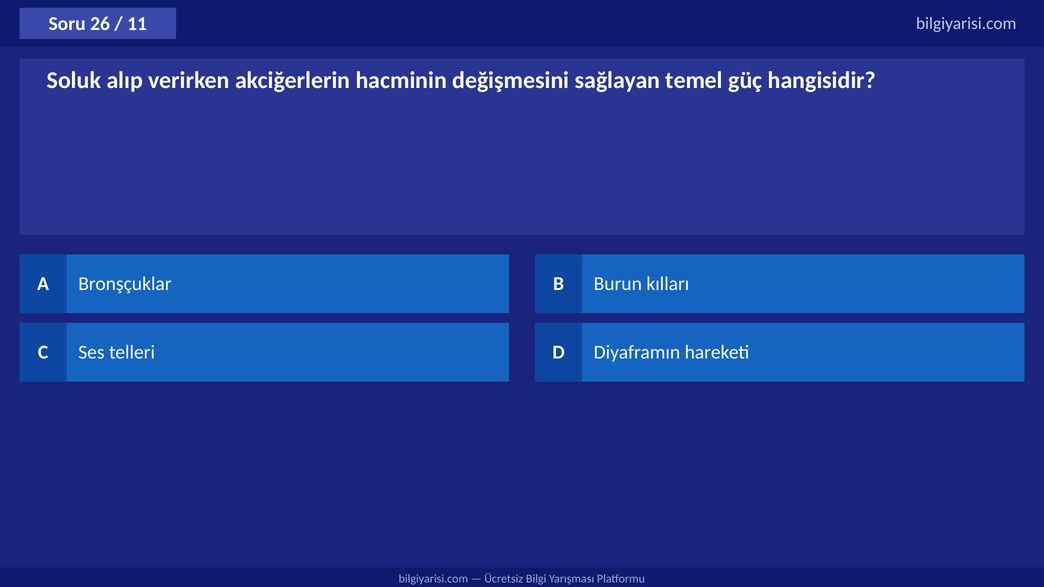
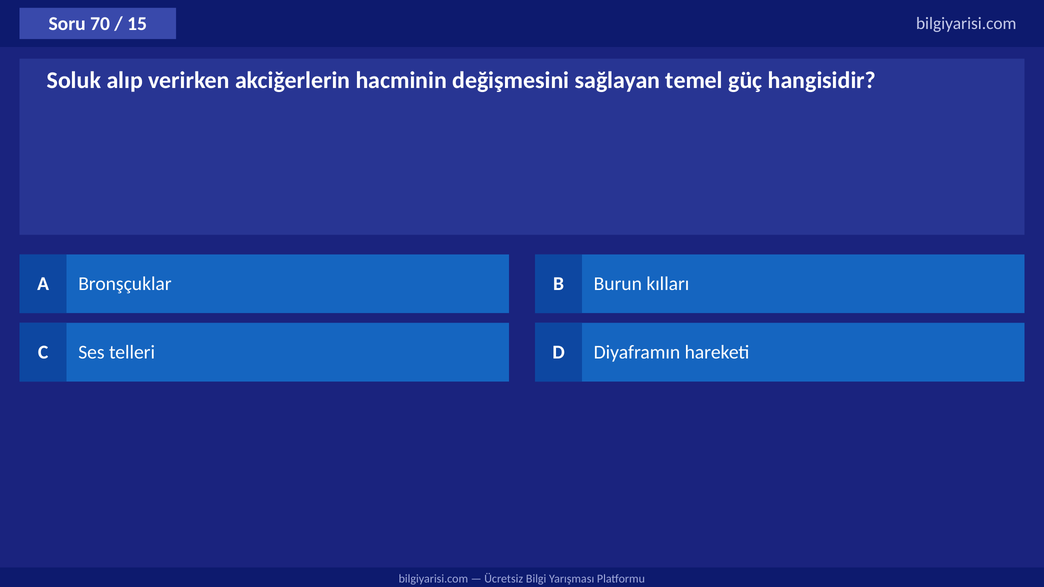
26: 26 -> 70 (100, 24)
11: 11 -> 15 (137, 24)
